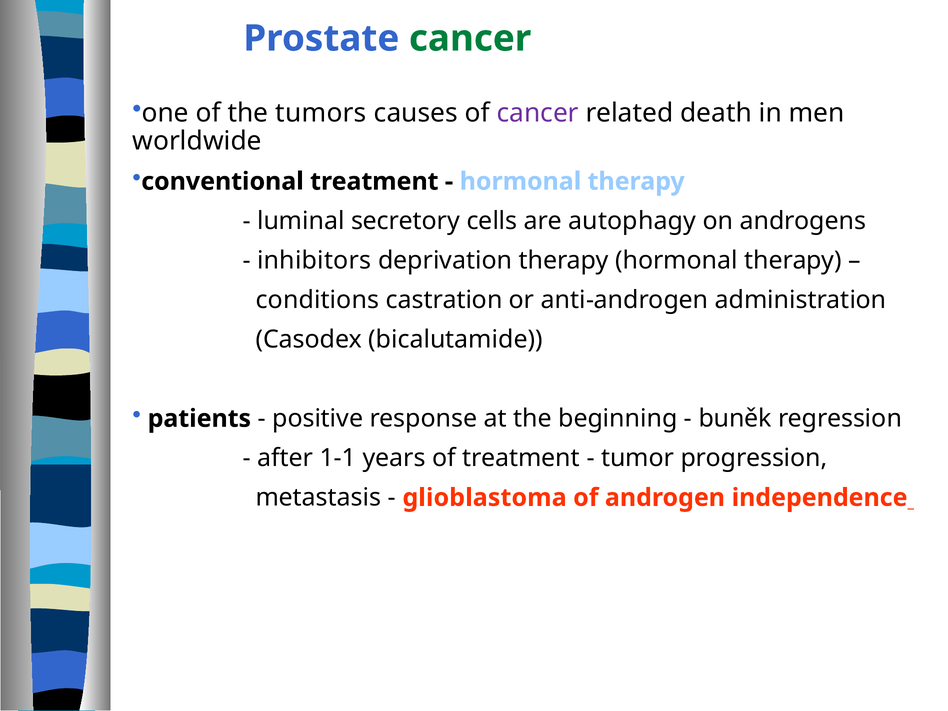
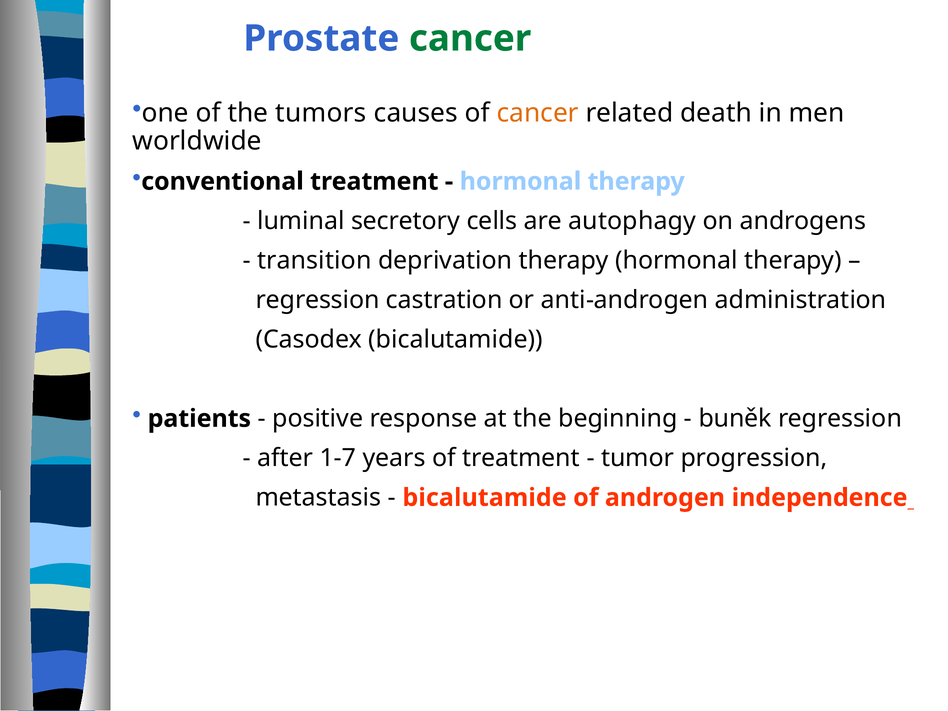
cancer colour: purple -> orange (538, 113)
inhibitors: inhibitors -> transition (314, 261)
conditions: conditions -> regression (318, 300)
1-1: 1-1 -> 1-7 (338, 458)
glioblastoma: glioblastoma -> bicalutamide (485, 498)
